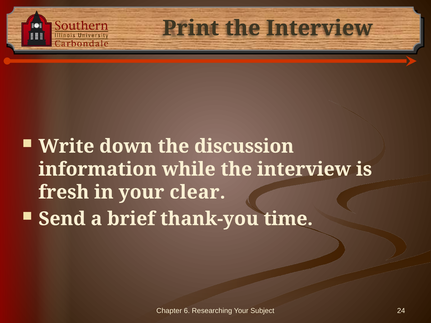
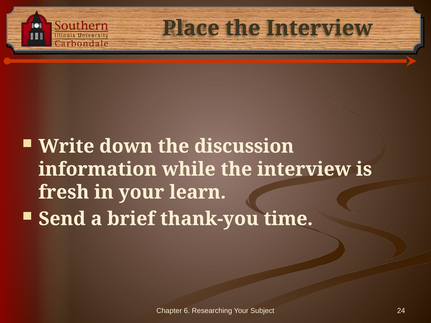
Print: Print -> Place (191, 28)
clear: clear -> learn (198, 192)
